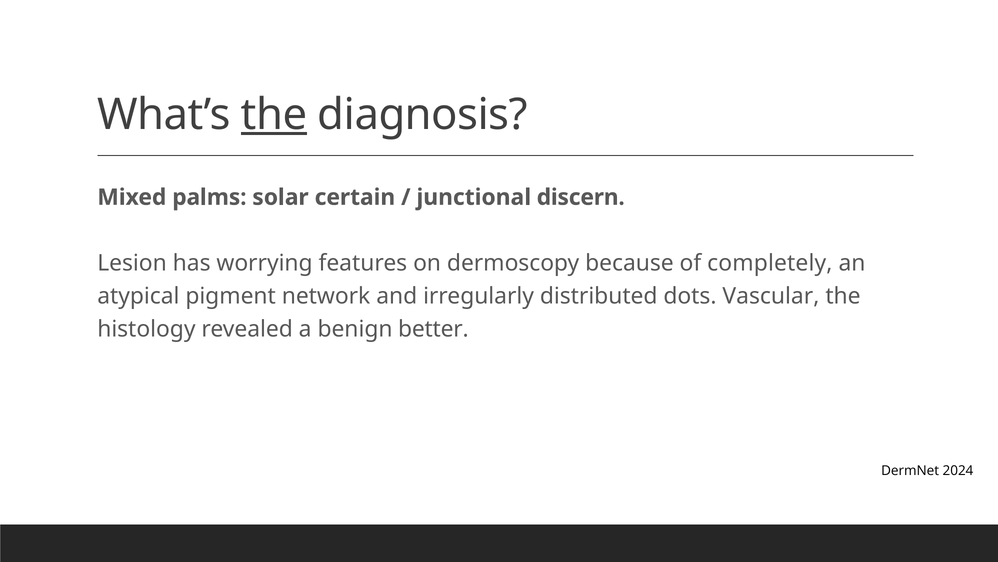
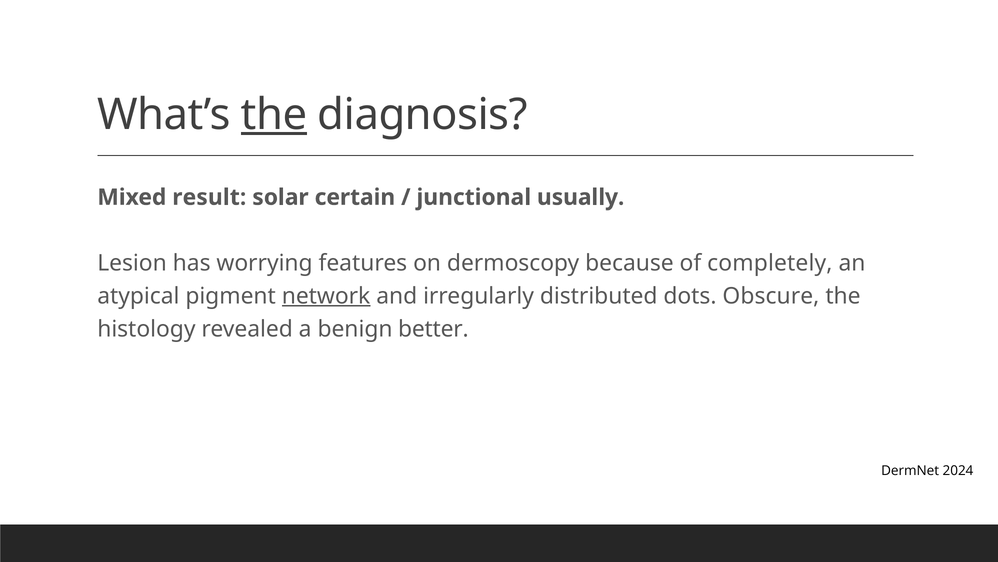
palms: palms -> result (209, 197)
discern: discern -> usually (581, 197)
network underline: none -> present (326, 296)
Vascular: Vascular -> Obscure (771, 296)
